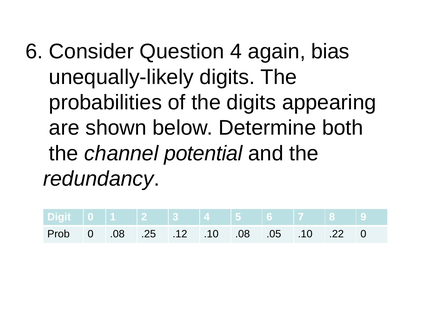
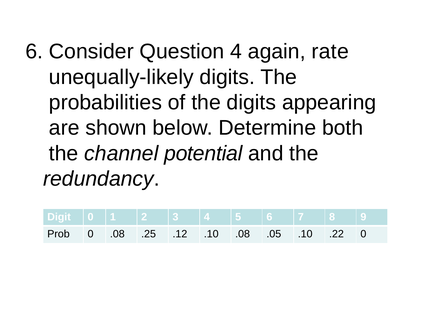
bias: bias -> rate (330, 52)
